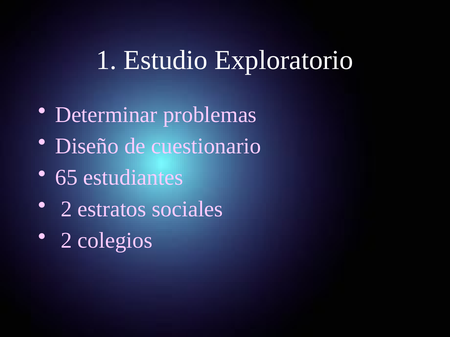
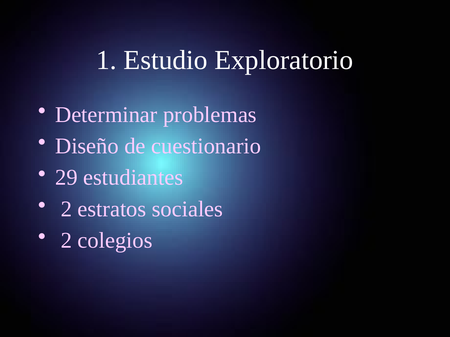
65: 65 -> 29 (66, 178)
